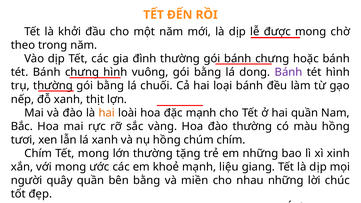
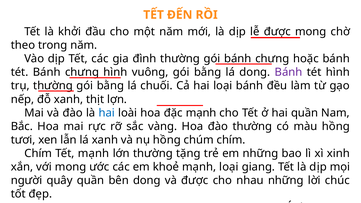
hai colour: orange -> blue (107, 113)
Tết mong: mong -> mạnh (94, 154)
mạnh liệu: liệu -> loại (229, 167)
bên bằng: bằng -> dong (147, 181)
và miền: miền -> được (195, 181)
